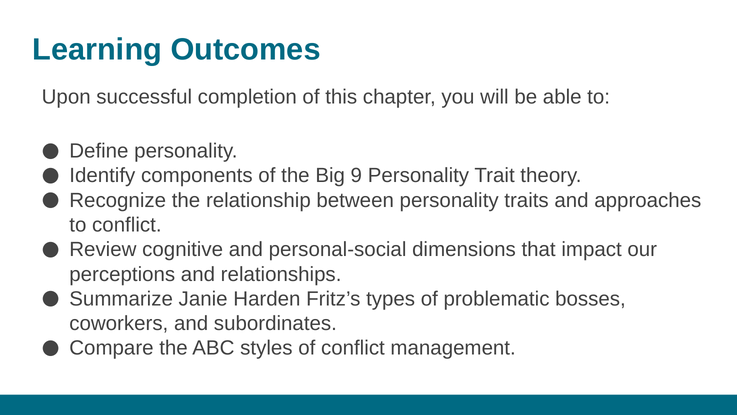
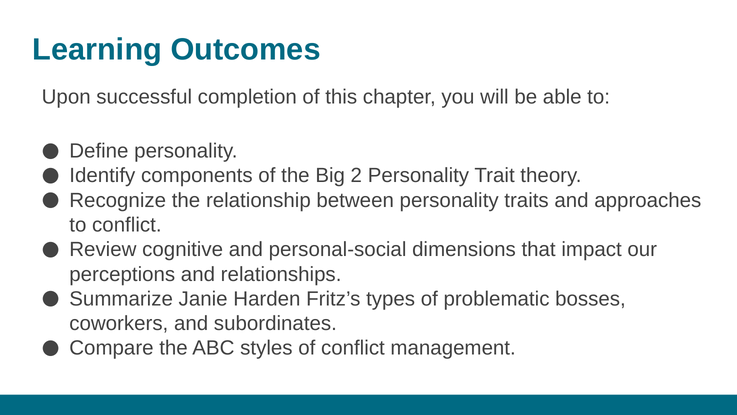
9: 9 -> 2 (356, 176)
